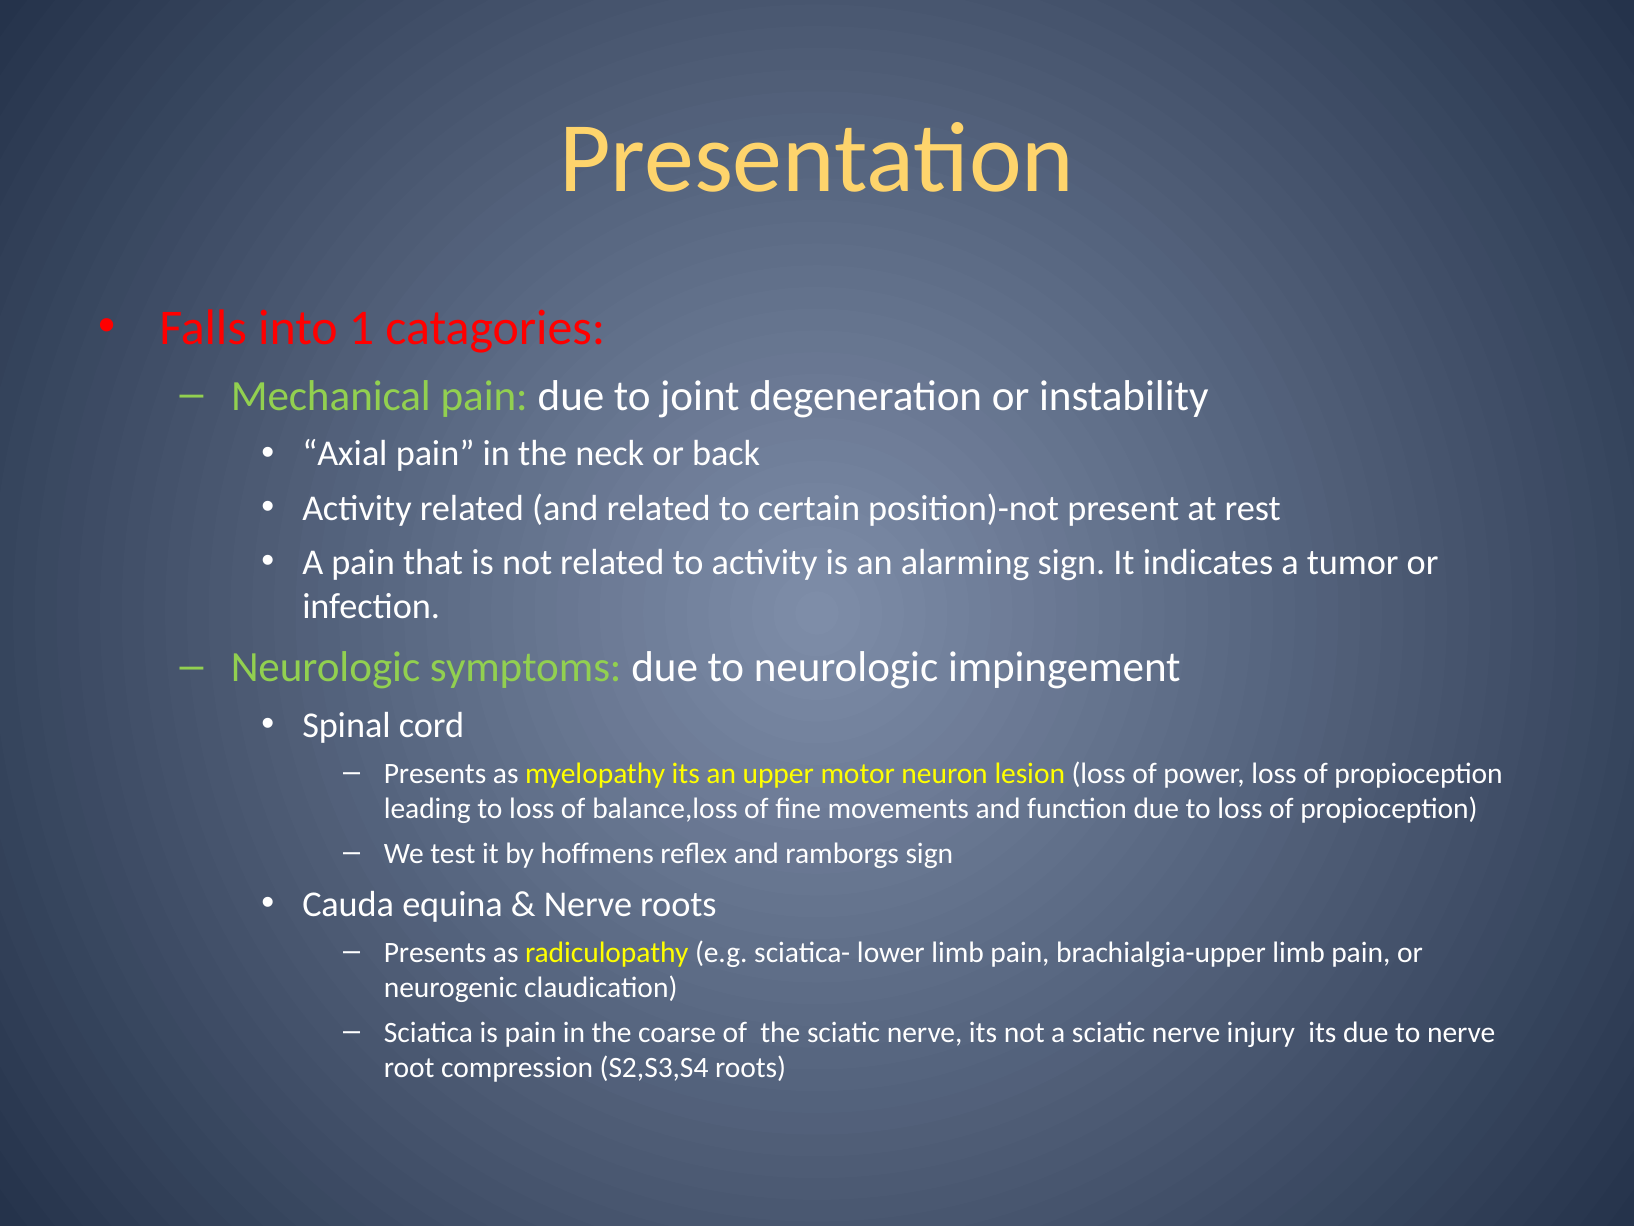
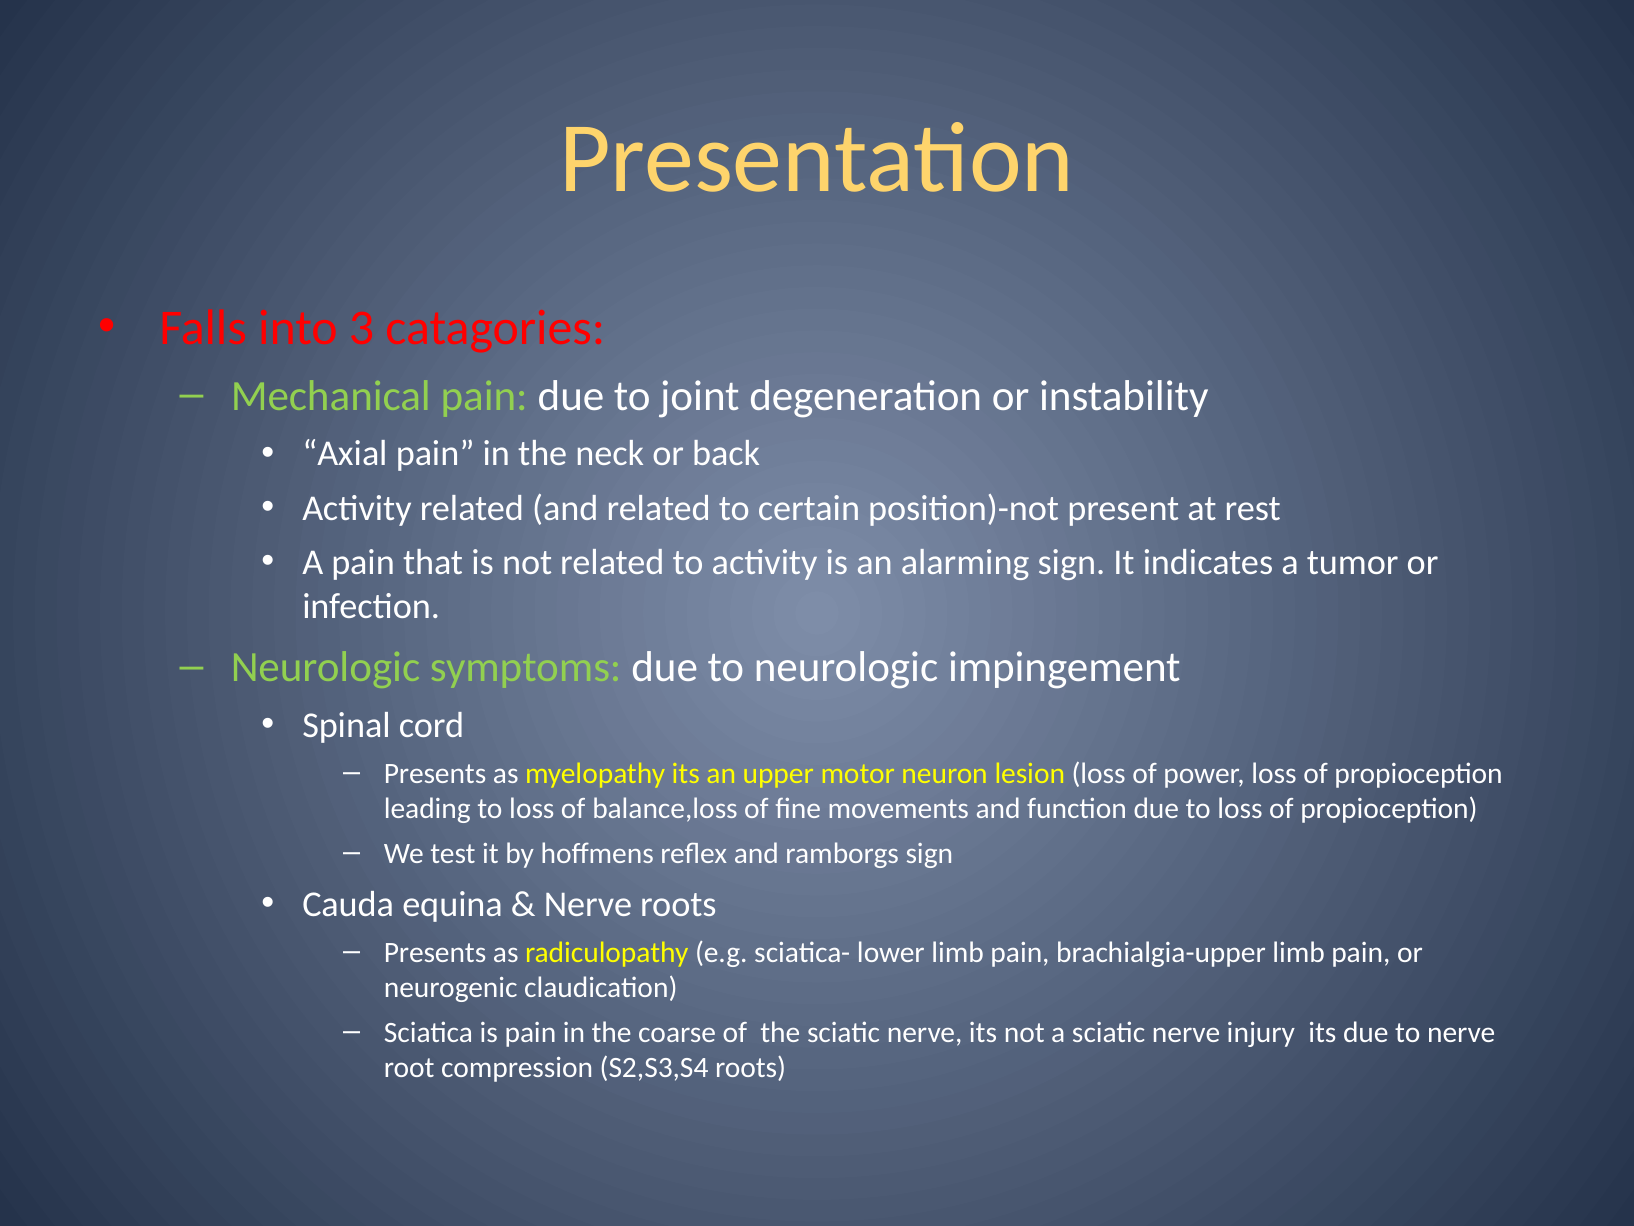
1: 1 -> 3 (362, 328)
